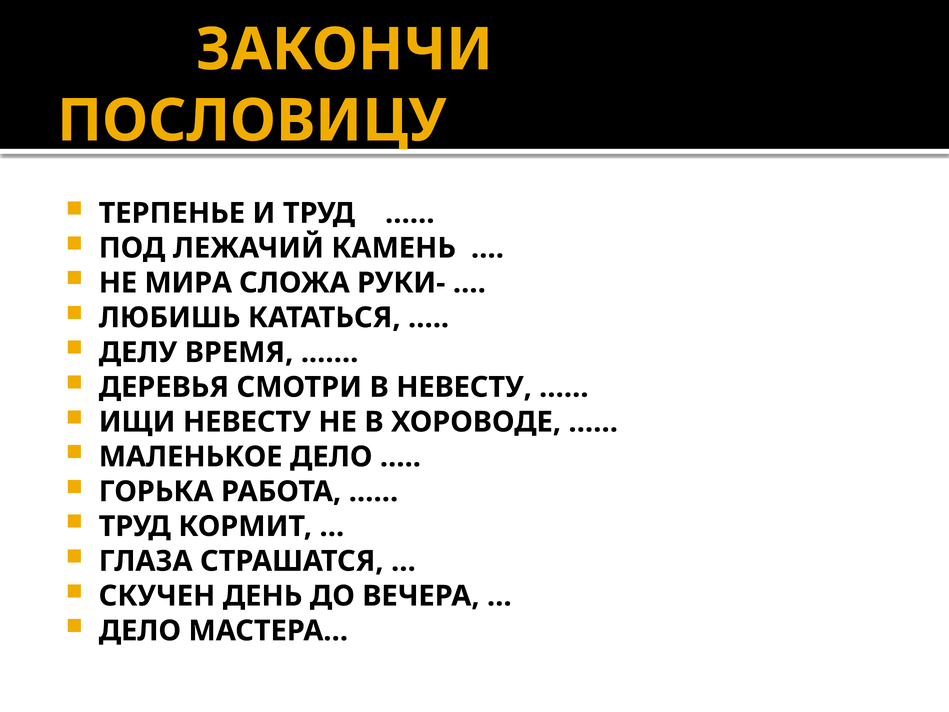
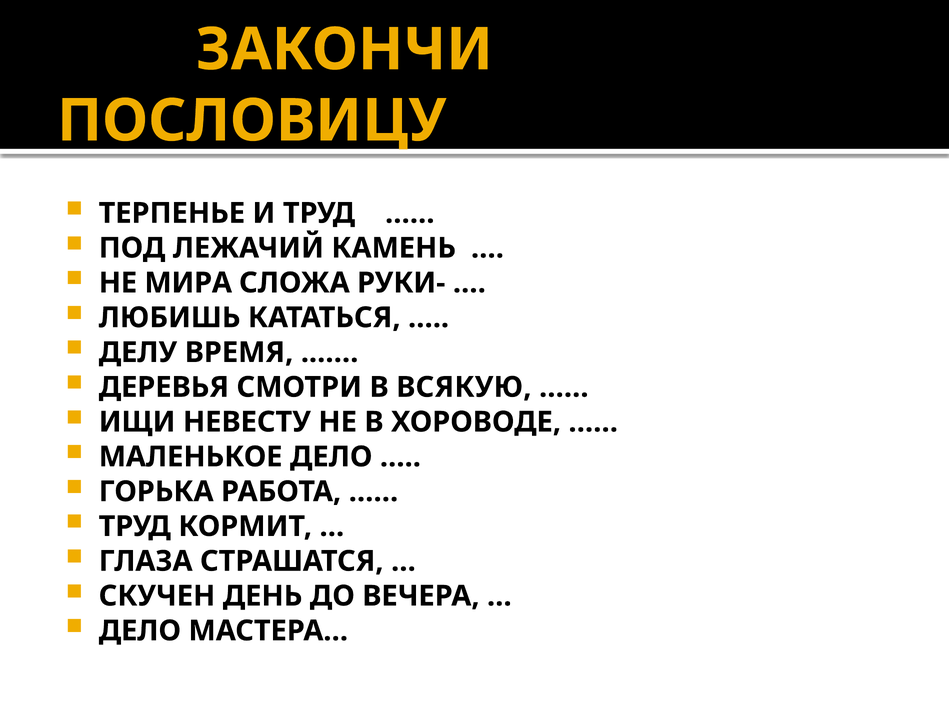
В НЕВЕСТУ: НЕВЕСТУ -> ВСЯКУЮ (464, 387)
